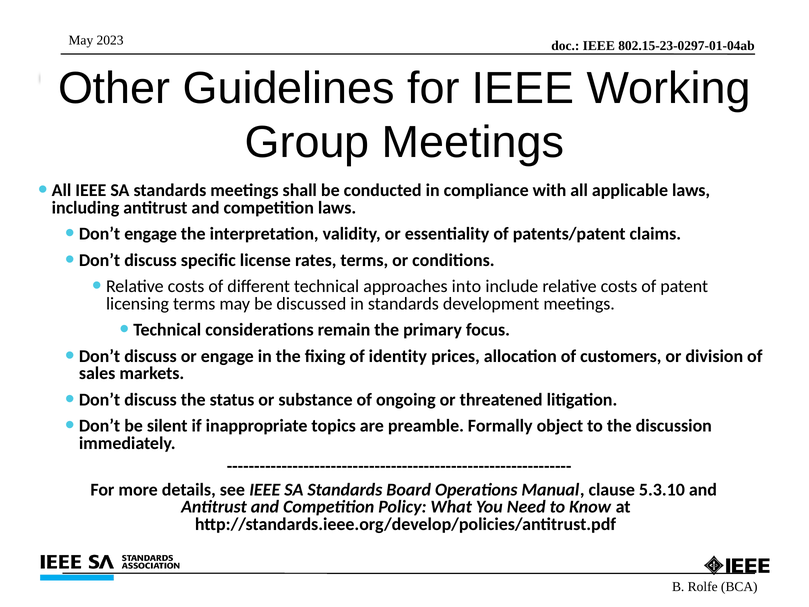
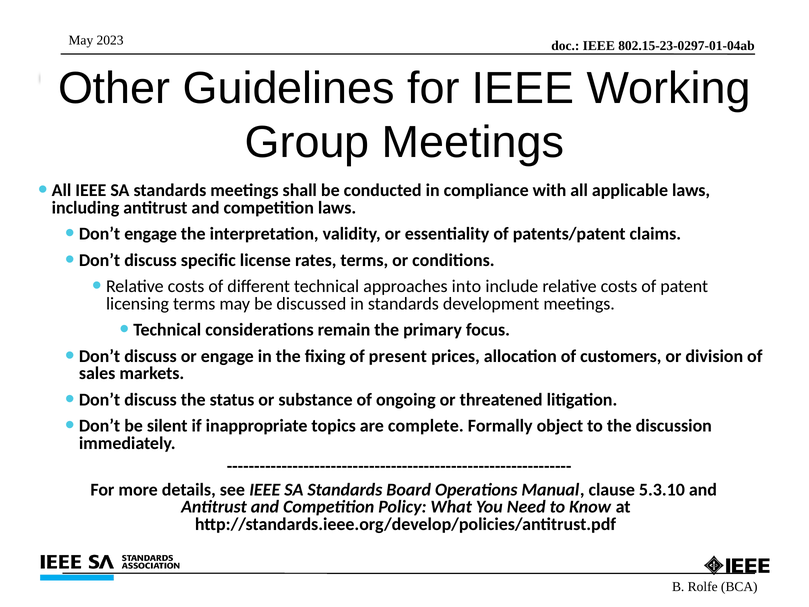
identity: identity -> present (398, 356)
preamble: preamble -> complete (426, 426)
